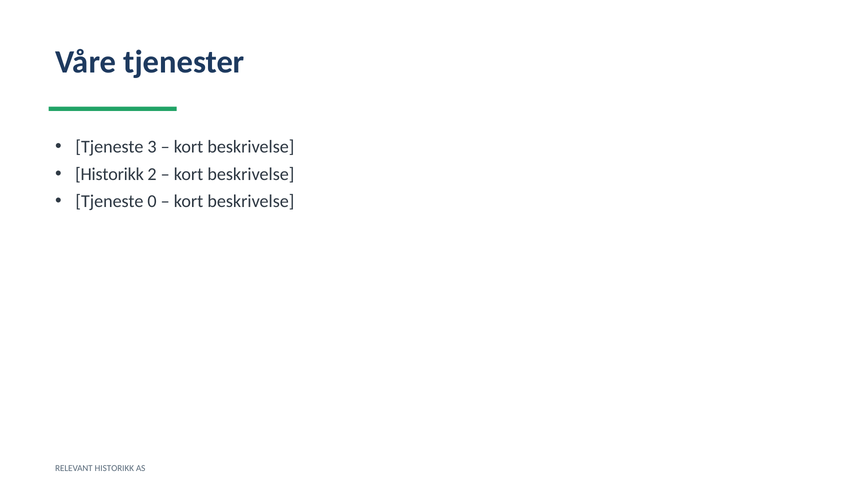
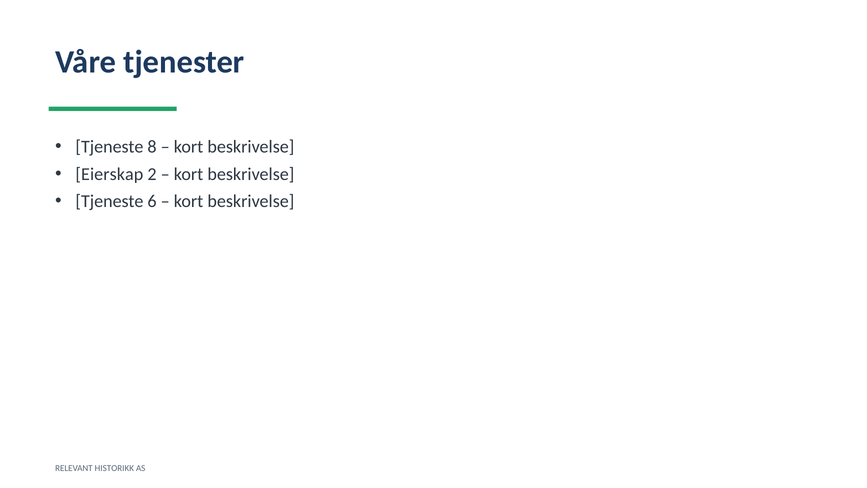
3: 3 -> 8 (152, 147)
Historikk: Historikk -> Eierskap (109, 174)
0: 0 -> 6 (152, 201)
